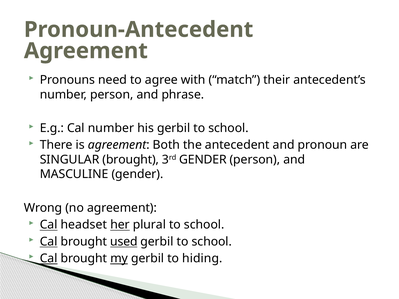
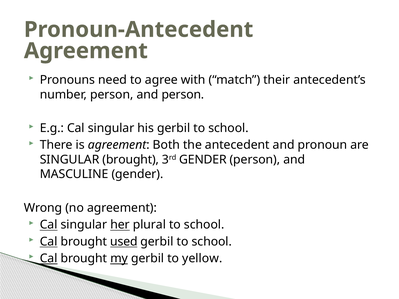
and phrase: phrase -> person (183, 95)
E.g Cal number: number -> singular (111, 128)
headset: headset -> singular (84, 225)
hiding: hiding -> yellow (202, 259)
